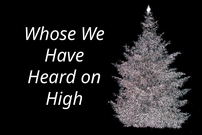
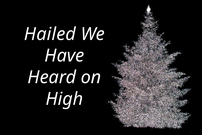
Whose: Whose -> Hailed (50, 34)
